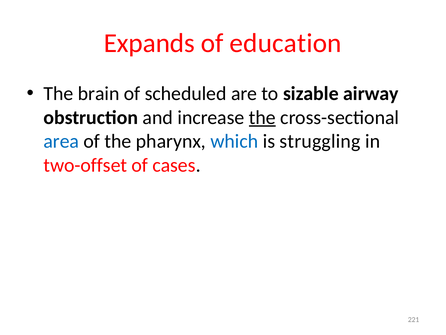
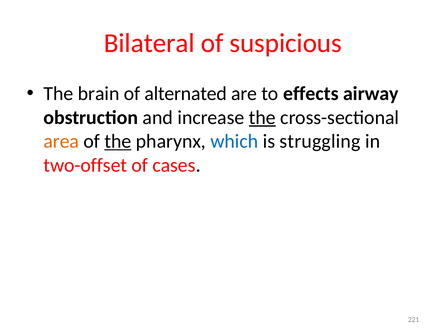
Expands: Expands -> Bilateral (149, 43)
education: education -> suspicious (286, 43)
scheduled: scheduled -> alternated (186, 94)
sizable: sizable -> effects (311, 94)
area colour: blue -> orange (61, 141)
the underline: none -> present (118, 141)
